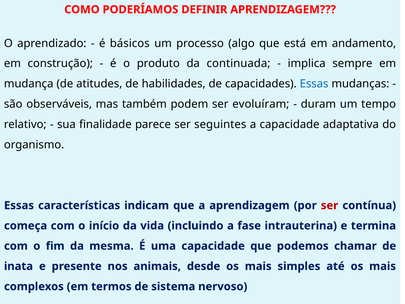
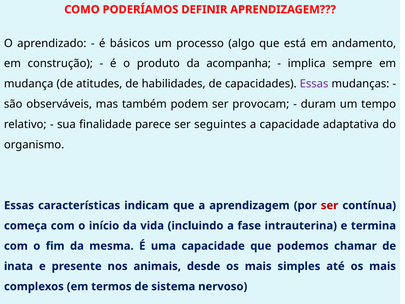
continuada: continuada -> acompanha (239, 64)
Essas colour: blue -> purple (314, 84)
evoluíram: evoluíram -> provocam (261, 104)
